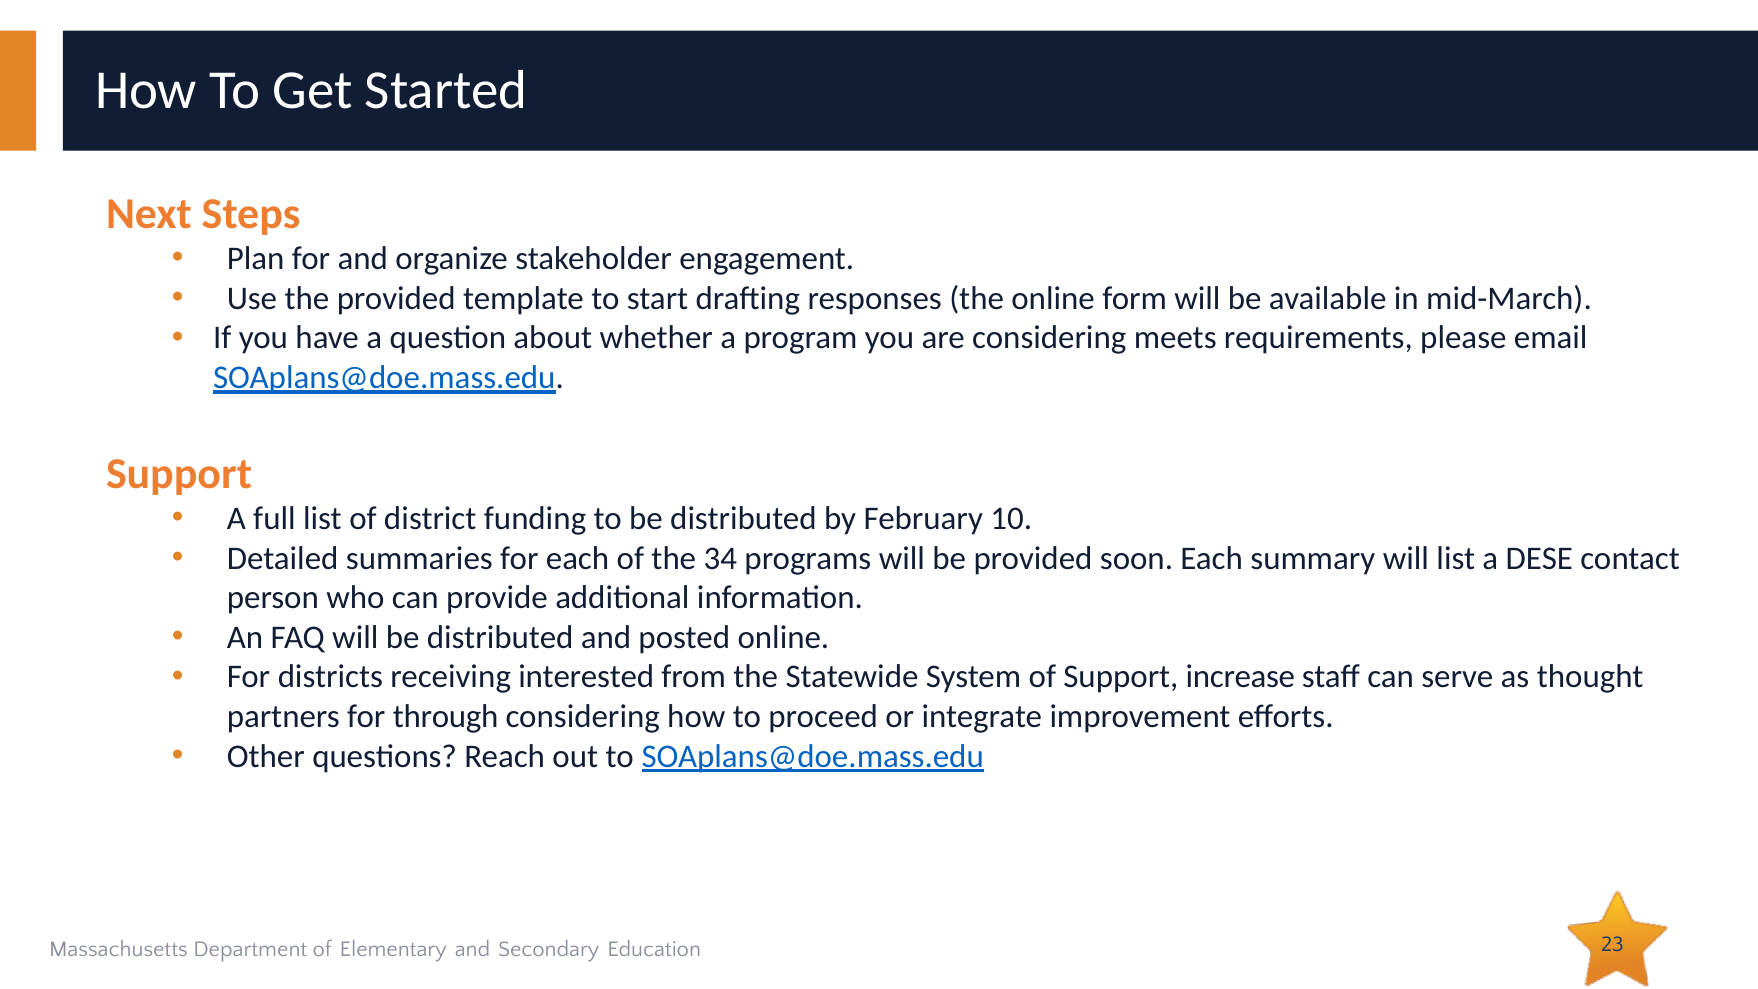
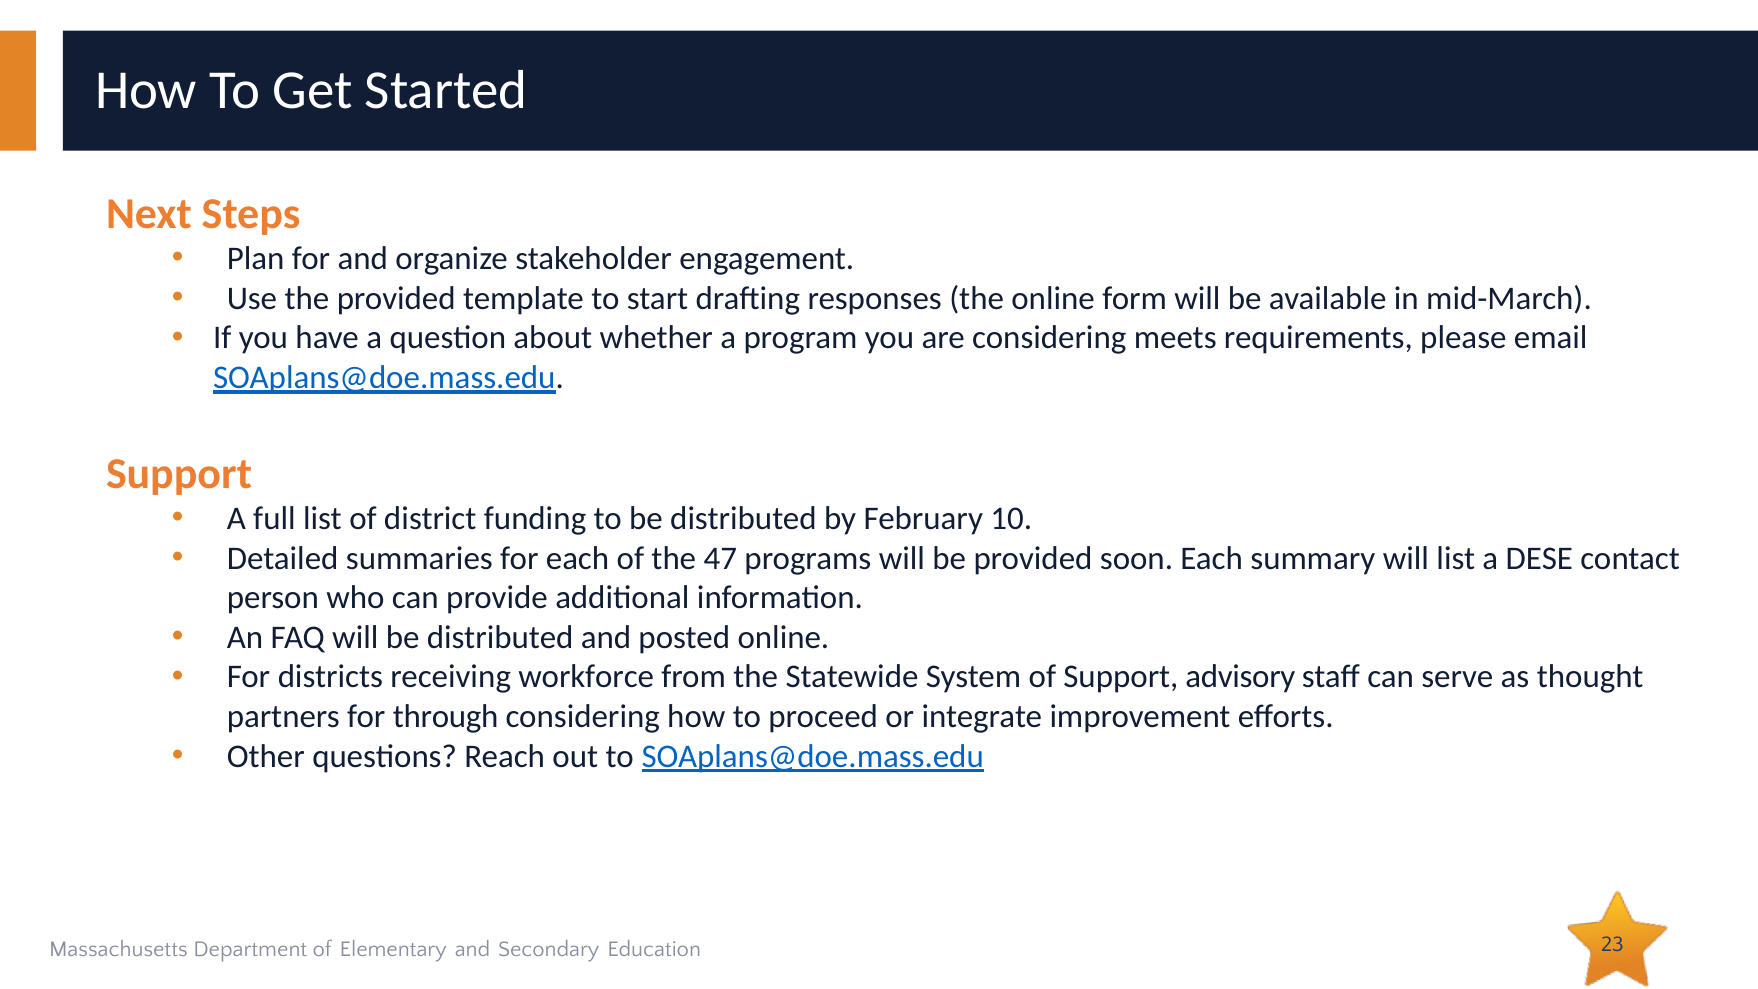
34: 34 -> 47 (720, 558)
interested: interested -> workforce (586, 677)
increase: increase -> advisory (1240, 677)
